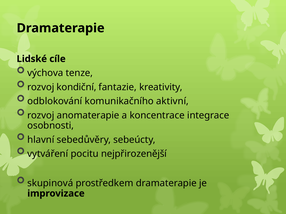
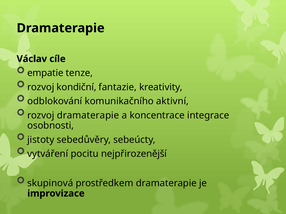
Lidské: Lidské -> Václav (32, 59)
výchova: výchova -> empatie (45, 73)
rozvoj anomaterapie: anomaterapie -> dramaterapie (88, 116)
hlavní: hlavní -> jistoty (41, 140)
